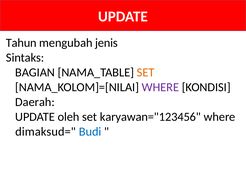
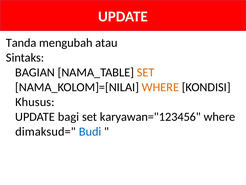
Tahun: Tahun -> Tanda (21, 43)
jenis: jenis -> atau (106, 43)
WHERE colour: purple -> orange (160, 87)
Daerah: Daerah -> Khusus (35, 102)
oleh: oleh -> bagi (68, 117)
